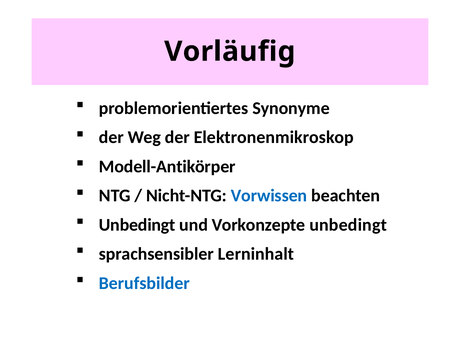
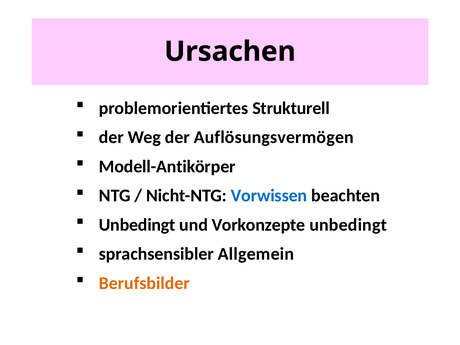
Vorläufig: Vorläufig -> Ursachen (230, 52)
Synonyme: Synonyme -> Strukturell (291, 108)
Elektronenmikroskop: Elektronenmikroskop -> Auflösungsvermögen (274, 137)
Lerninhalt: Lerninhalt -> Allgemein (256, 254)
Berufsbilder colour: blue -> orange (144, 283)
